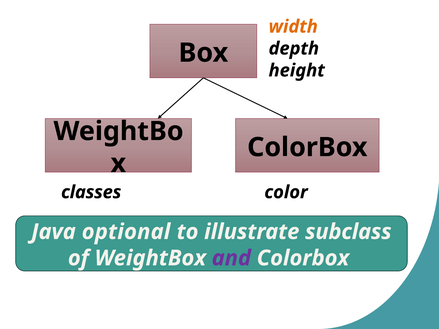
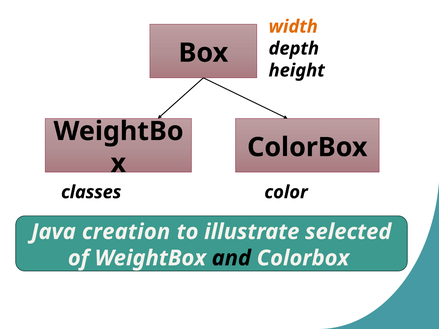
optional: optional -> creation (126, 232)
subclass: subclass -> selected (348, 232)
and colour: purple -> black (231, 258)
